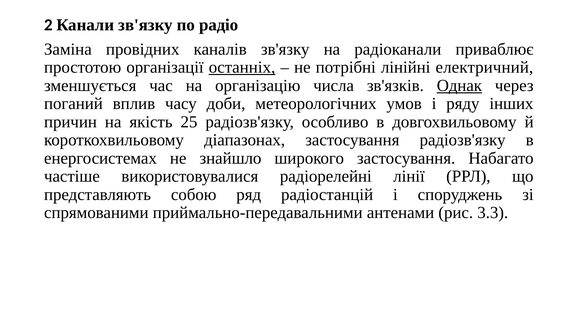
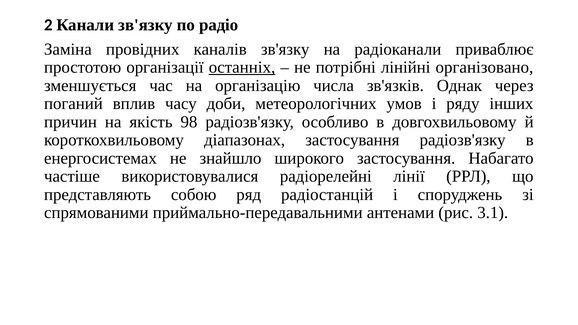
електричний: електричний -> організовано (484, 67)
Однак underline: present -> none (459, 86)
25: 25 -> 98 (189, 122)
3.3: 3.3 -> 3.1 (493, 213)
